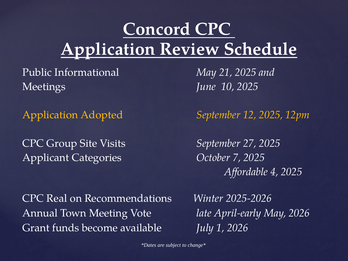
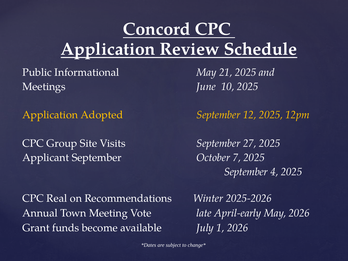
Applicant Categories: Categories -> September (97, 158)
Affordable: Affordable -> September (246, 172)
